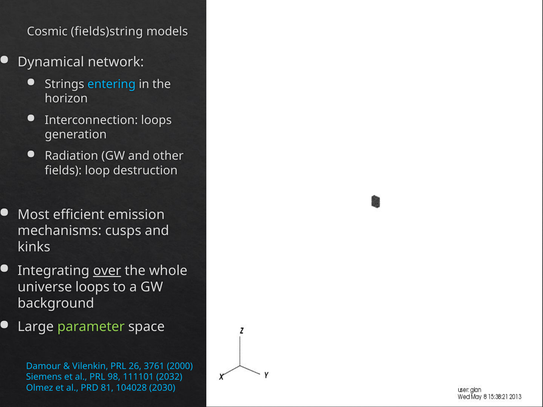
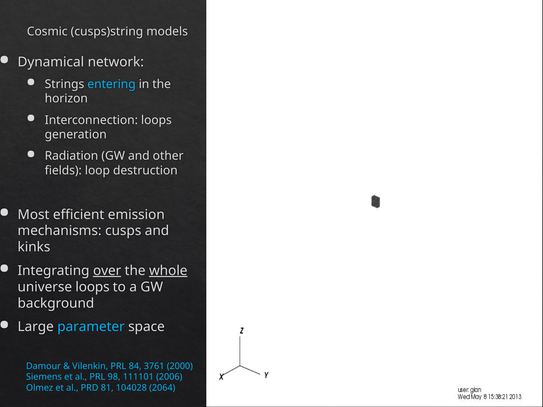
fields)string: fields)string -> cusps)string (107, 31)
whole underline: none -> present (168, 271)
parameter colour: light green -> light blue (91, 327)
26: 26 -> 84 (135, 366)
2032: 2032 -> 2006 (169, 377)
2030: 2030 -> 2064 (162, 388)
